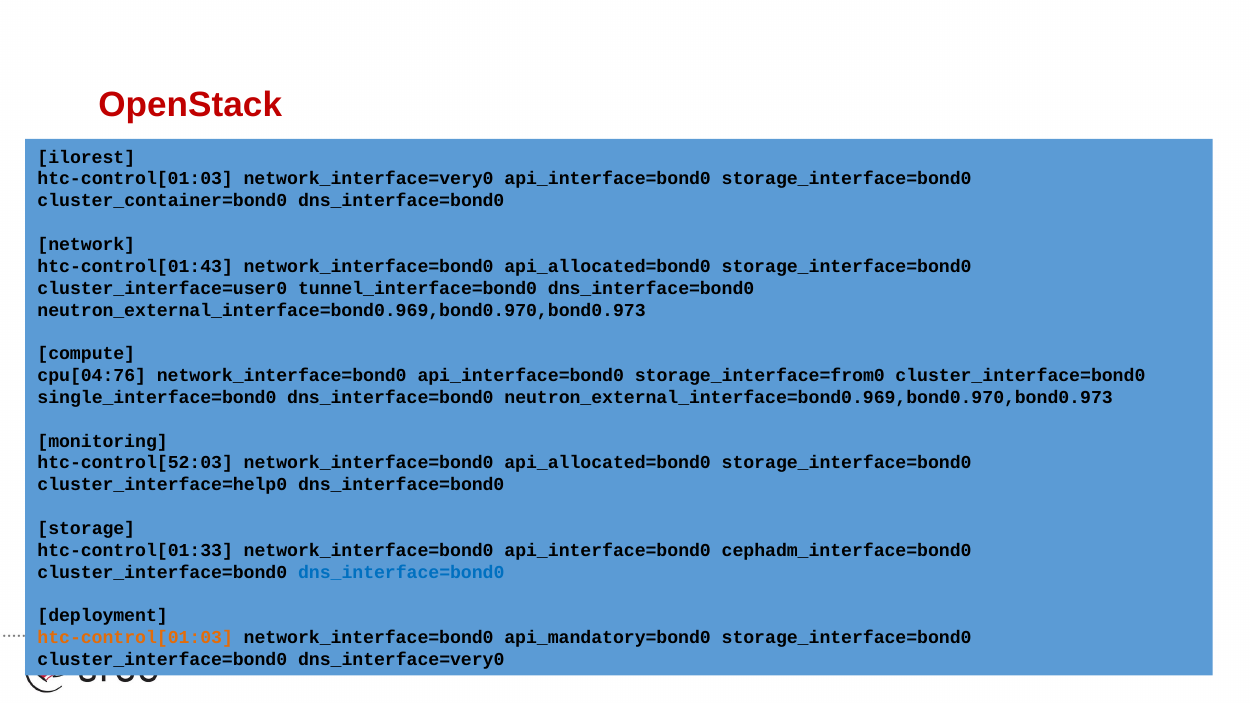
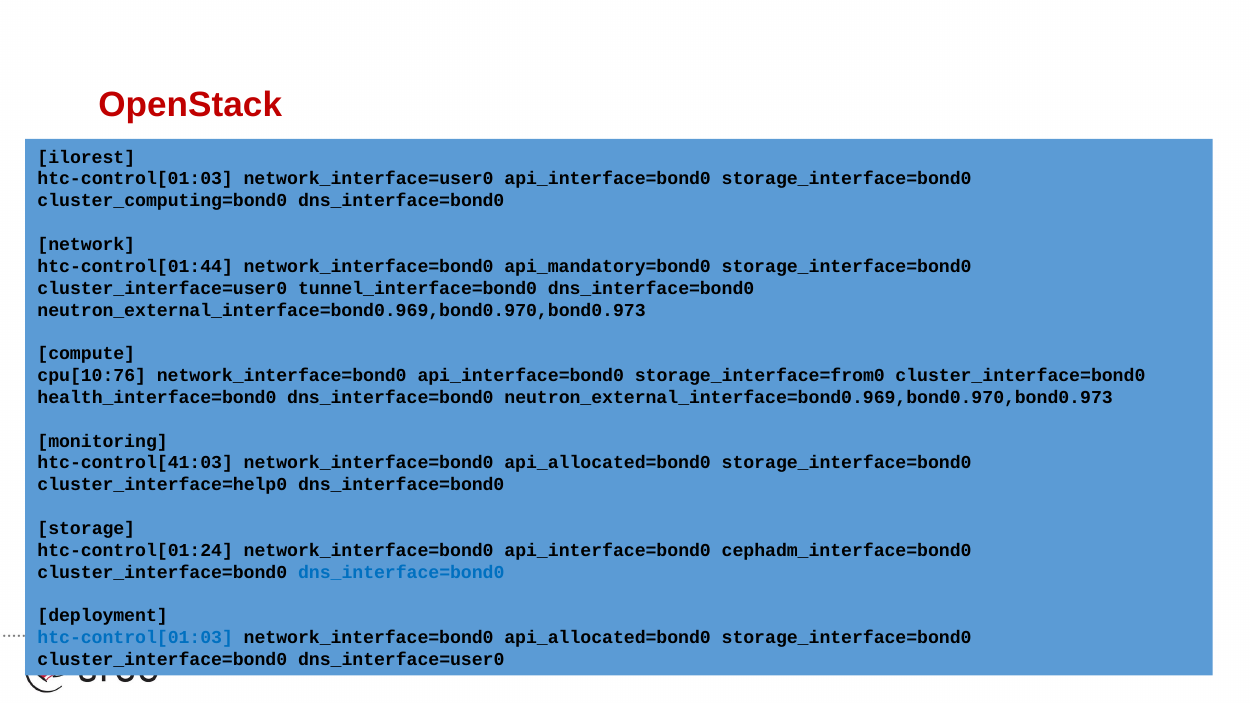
network_interface=very0: network_interface=very0 -> network_interface=user0 (369, 179)
cluster_container=bond0: cluster_container=bond0 -> cluster_computing=bond0 (162, 201)
htc-control[01:43: htc-control[01:43 -> htc-control[01:44 (135, 266)
api_allocated=bond0: api_allocated=bond0 -> api_mandatory=bond0 (608, 266)
cpu[04:76: cpu[04:76 -> cpu[10:76 (92, 376)
single_interface=bond0: single_interface=bond0 -> health_interface=bond0 (157, 397)
htc-control[52:03: htc-control[52:03 -> htc-control[41:03 (135, 463)
htc-control[01:33: htc-control[01:33 -> htc-control[01:24 (135, 550)
htc-control[01:03 colour: orange -> blue (135, 638)
api_mandatory=bond0: api_mandatory=bond0 -> api_allocated=bond0 (608, 638)
dns_interface=very0: dns_interface=very0 -> dns_interface=user0 (401, 660)
